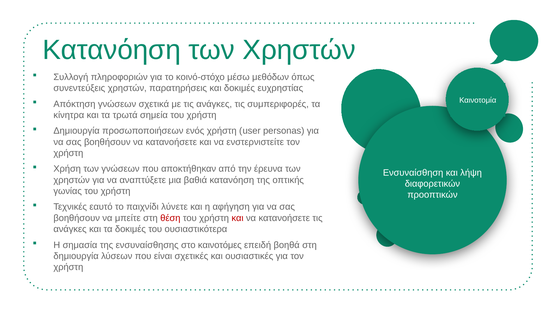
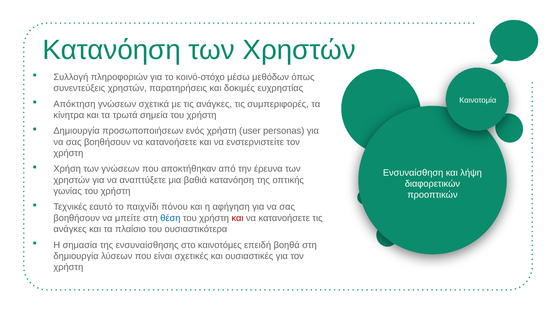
λύνετε: λύνετε -> πόνου (175, 207)
θέση colour: red -> blue (170, 218)
τα δοκιμές: δοκιμές -> πλαίσιο (130, 229)
